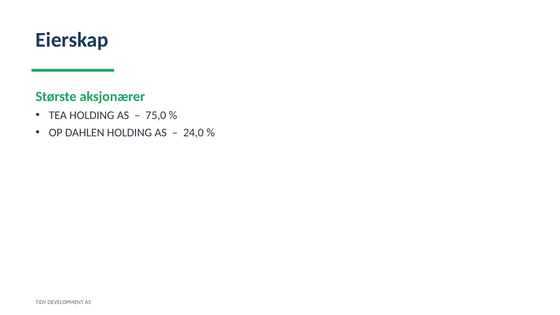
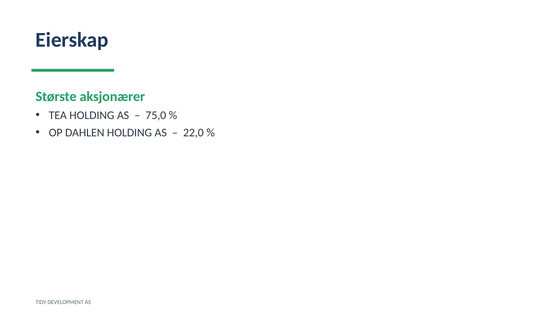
24,0: 24,0 -> 22,0 (193, 133)
